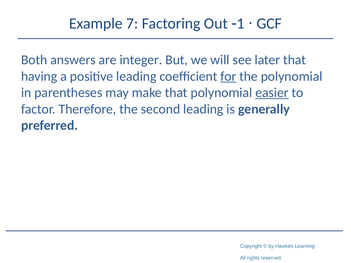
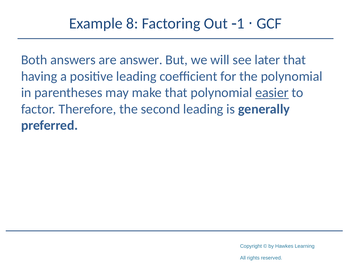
7: 7 -> 8 (132, 24)
integer: integer -> answer (141, 60)
for underline: present -> none (228, 76)
